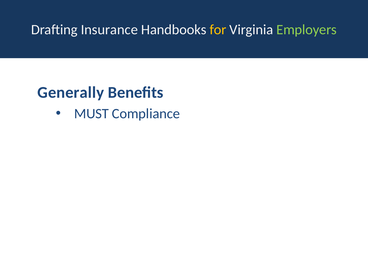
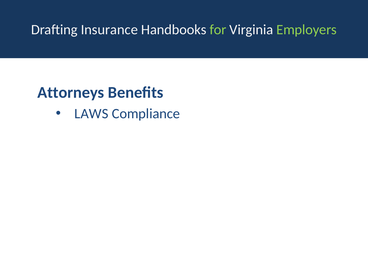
for colour: yellow -> light green (218, 30)
Generally: Generally -> Attorneys (71, 93)
MUST: MUST -> LAWS (91, 114)
